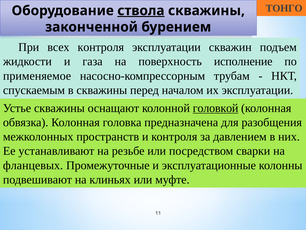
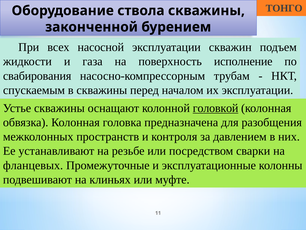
ствола underline: present -> none (141, 11)
всех контроля: контроля -> насосной (101, 47)
применяемое: применяемое -> свабирования (37, 76)
